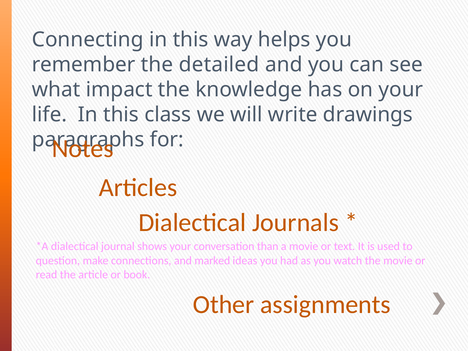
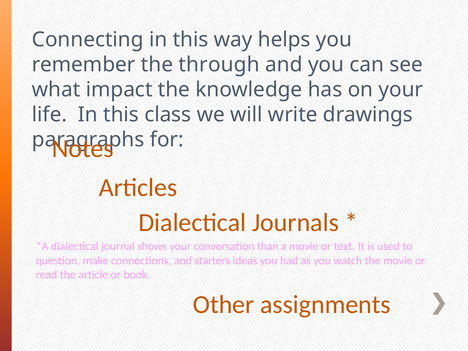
detailed: detailed -> through (219, 65)
marked: marked -> starters (212, 261)
